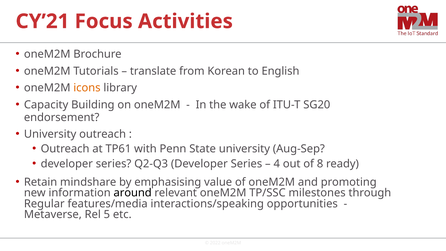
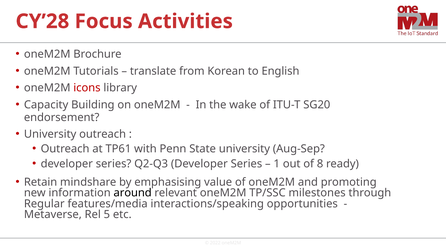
CY’21: CY’21 -> CY’28 (42, 21)
icons colour: orange -> red (87, 88)
4: 4 -> 1 (277, 164)
